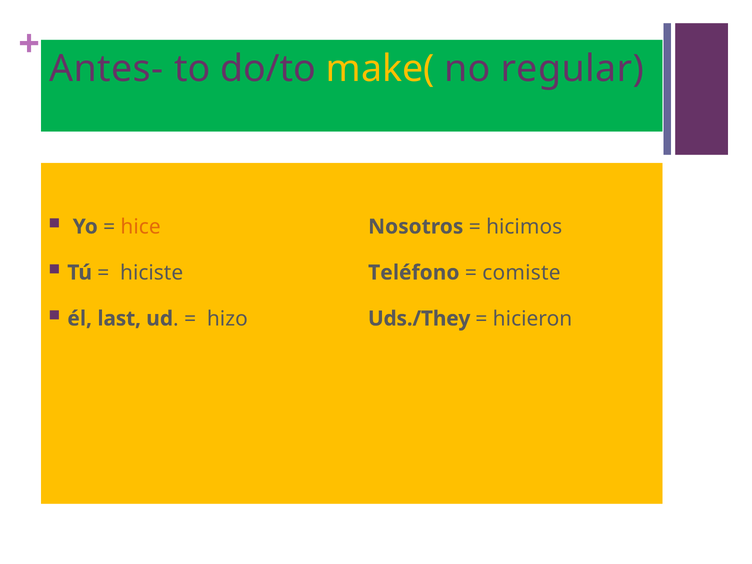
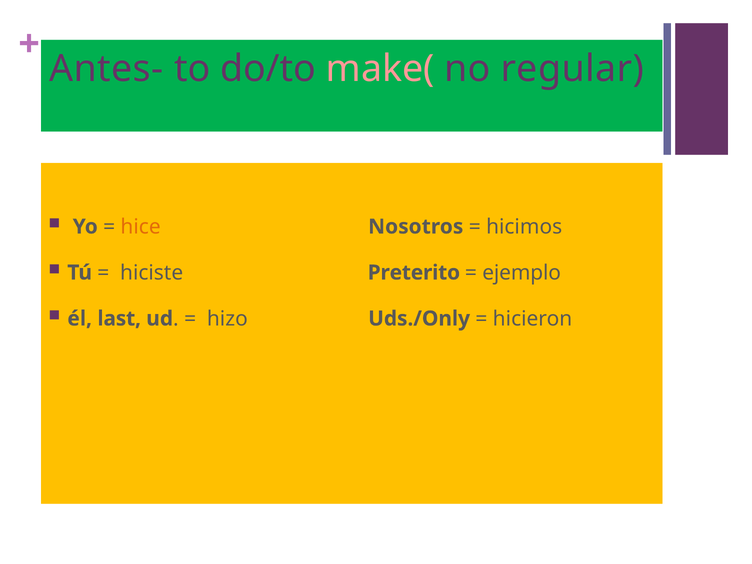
make( colour: yellow -> pink (380, 69)
Teléfono: Teléfono -> Preterito (414, 273)
comiste: comiste -> ejemplo (522, 273)
Uds./They: Uds./They -> Uds./Only (419, 319)
